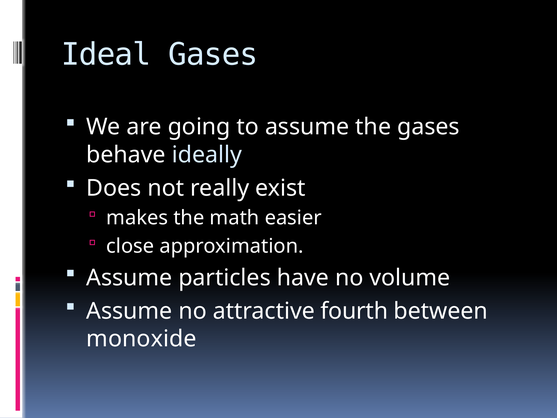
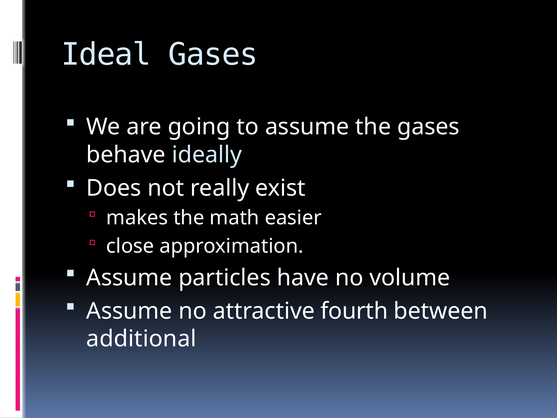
monoxide: monoxide -> additional (141, 339)
